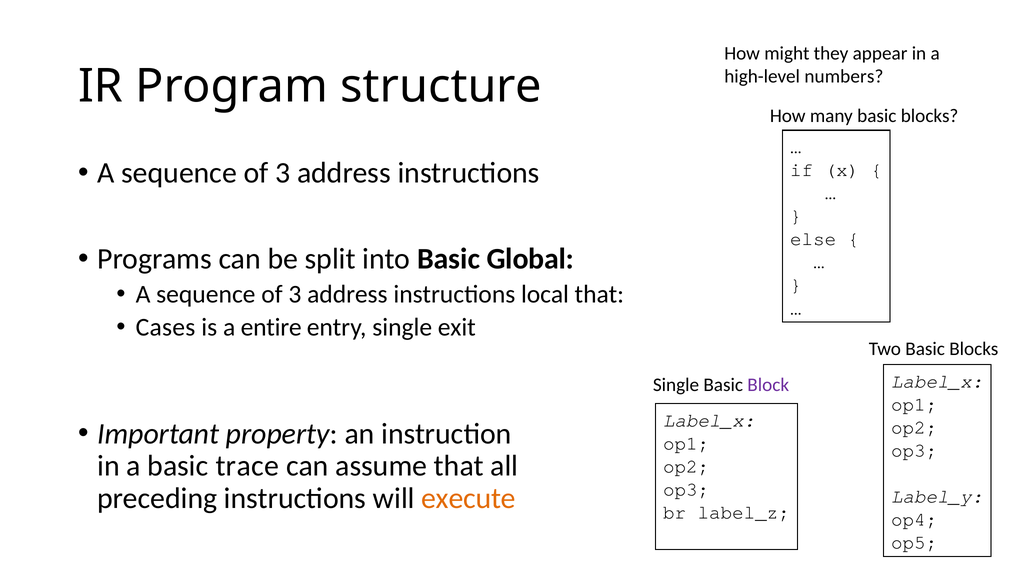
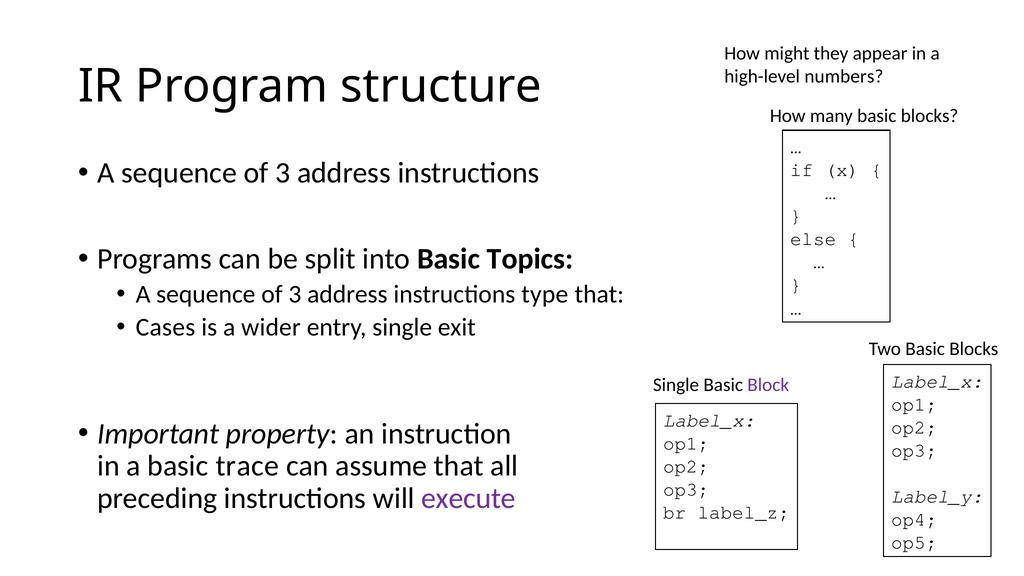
Global: Global -> Topics (530, 259)
local: local -> type (545, 294)
entire: entire -> wider (271, 327)
execute colour: orange -> purple (469, 498)
